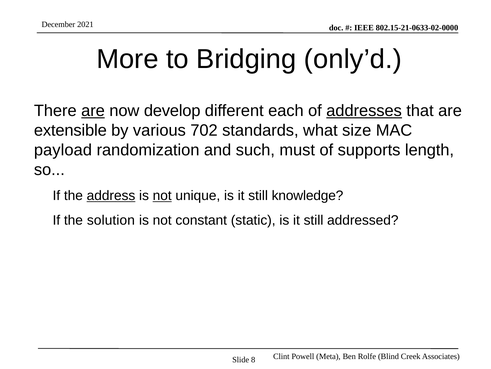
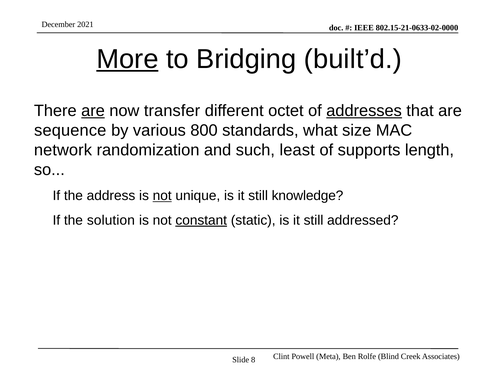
More underline: none -> present (127, 59)
only’d: only’d -> built’d (353, 59)
develop: develop -> transfer (172, 110)
each: each -> octet (286, 110)
extensible: extensible -> sequence (70, 130)
702: 702 -> 800 (204, 130)
payload: payload -> network (63, 150)
must: must -> least (297, 150)
address underline: present -> none (111, 195)
constant underline: none -> present (201, 220)
